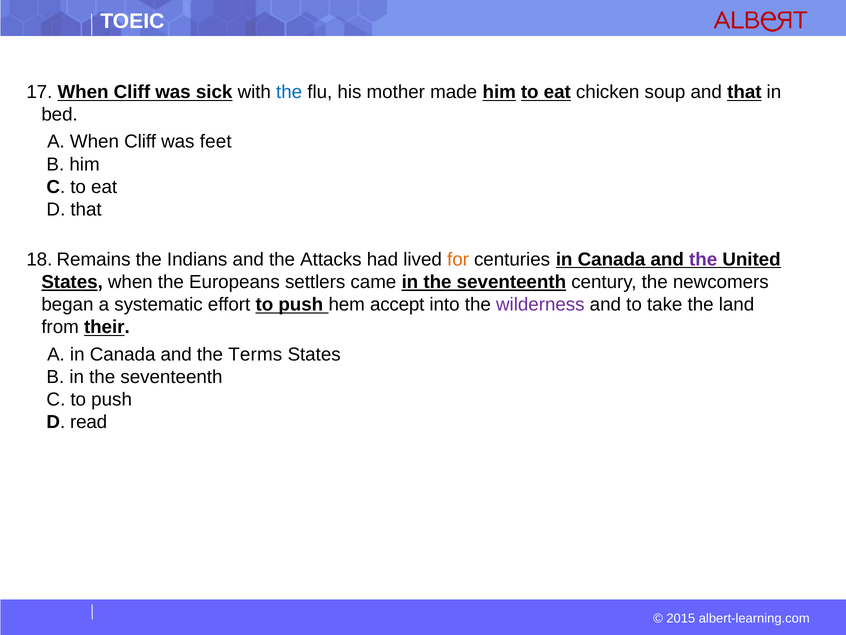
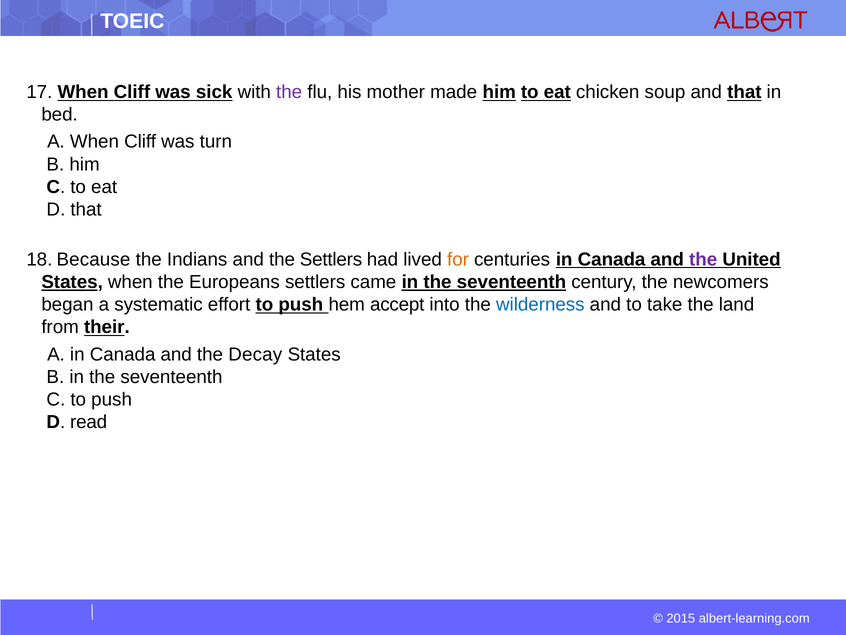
the colour: blue -> purple (289, 92)
feet: feet -> turn (216, 142)
Remains: Remains -> Because (93, 259)
the Attacks: Attacks -> Settlers (331, 259)
wilderness colour: purple -> blue (540, 304)
Terms: Terms -> Decay (255, 354)
